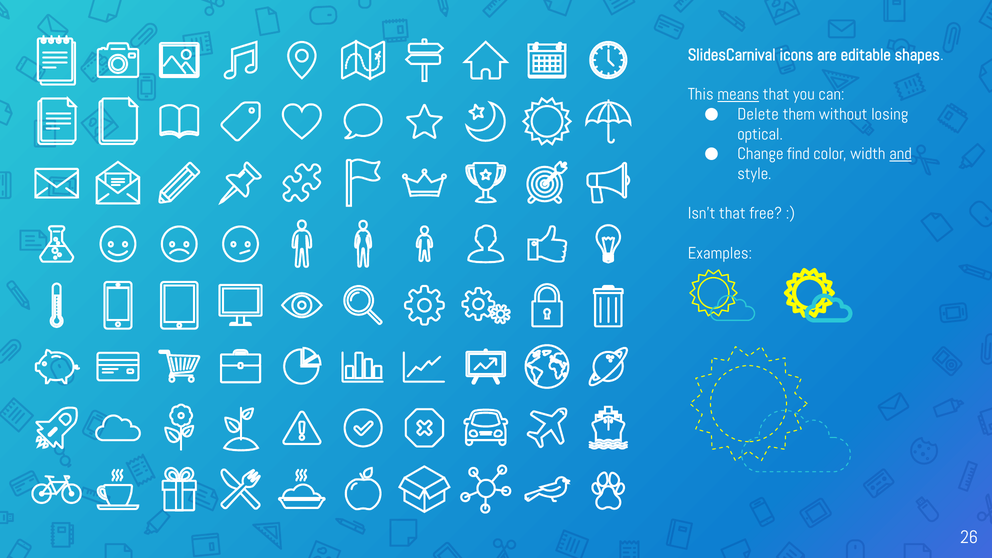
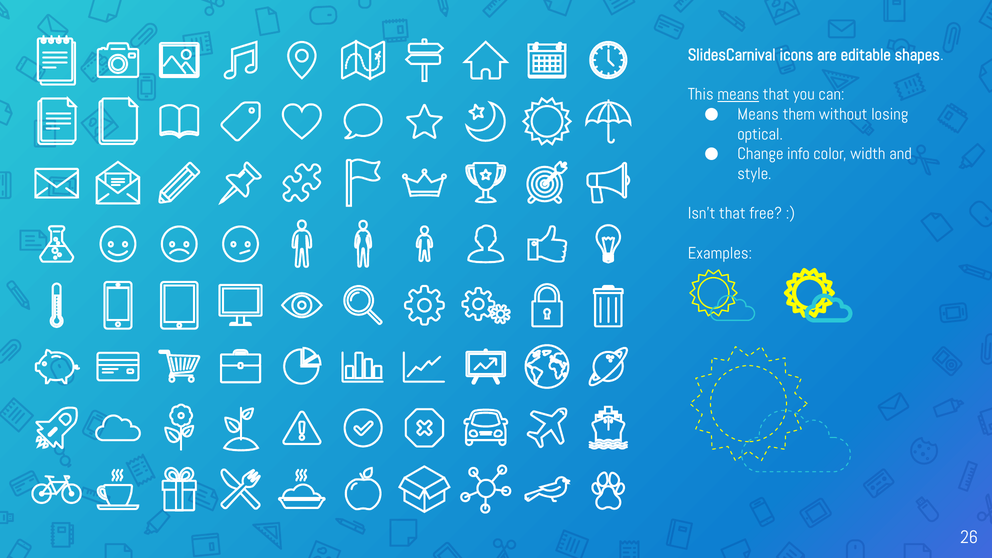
Delete: Delete -> Means (758, 114)
find: find -> info (798, 154)
and underline: present -> none (901, 154)
